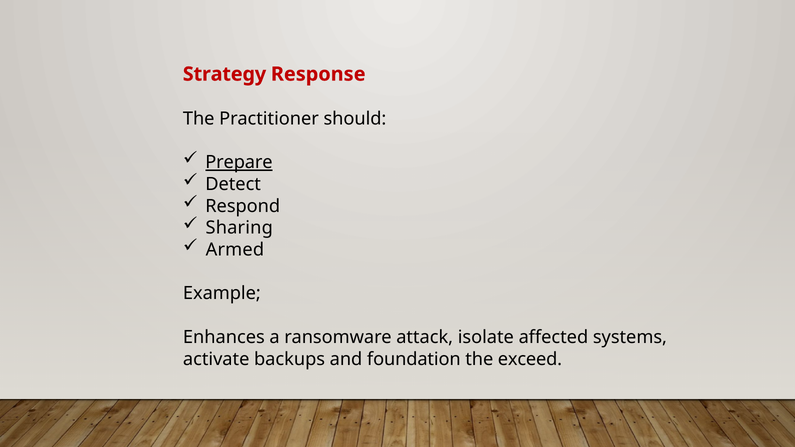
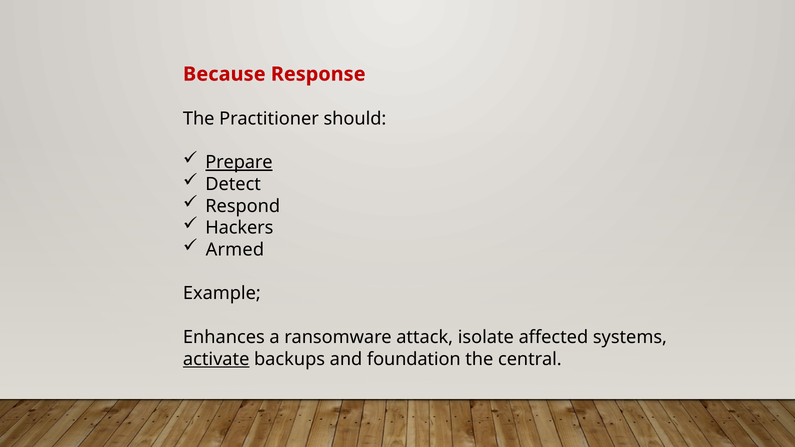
Strategy: Strategy -> Because (224, 74)
Sharing: Sharing -> Hackers (239, 228)
activate underline: none -> present (216, 359)
exceed: exceed -> central (530, 359)
